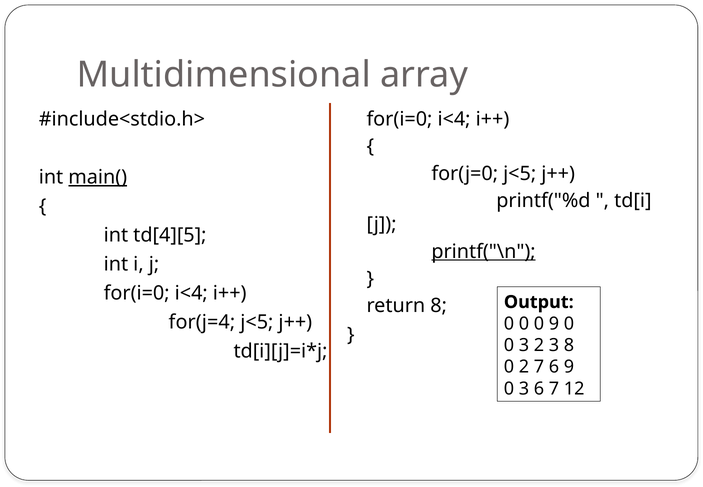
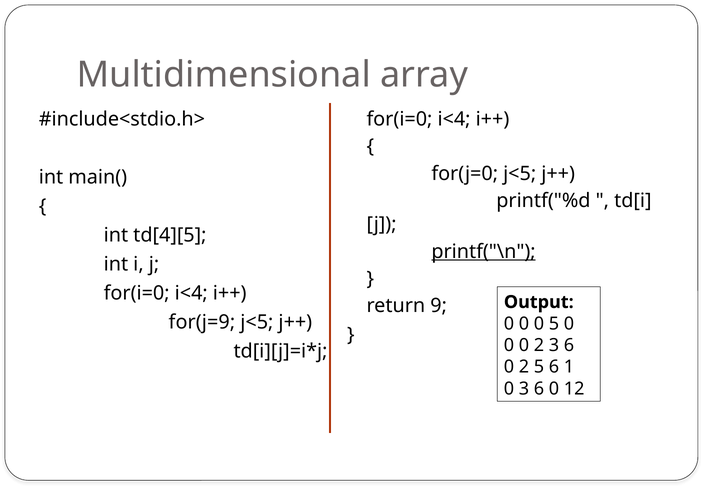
main( underline: present -> none (98, 177)
return 8: 8 -> 9 (439, 306)
for(j=4: for(j=4 -> for(j=9 (202, 322)
0 9: 9 -> 5 (554, 324)
3: 3 -> 0 (524, 345)
2 3 8: 8 -> 6 (569, 345)
2 7: 7 -> 5 (539, 367)
6 9: 9 -> 1 (569, 367)
0 3 6 7: 7 -> 0 (554, 388)
